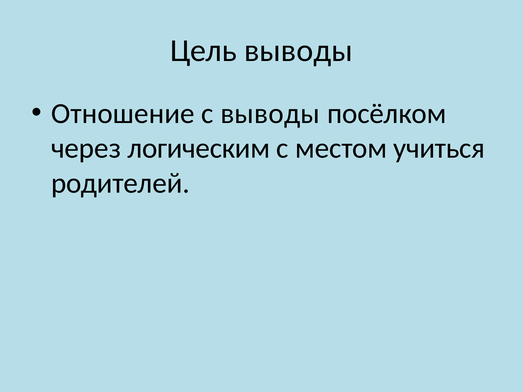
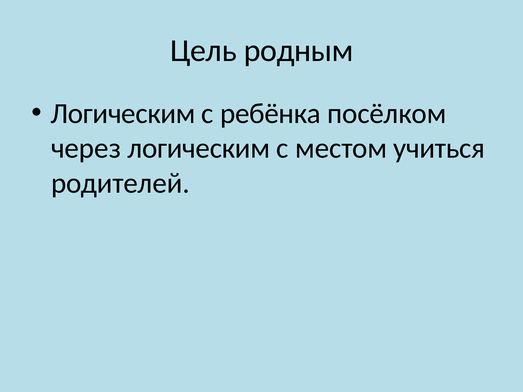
Цель выводы: выводы -> родным (299, 51)
Отношение: Отношение -> Логическим (123, 114)
с выводы: выводы -> ребёнка (270, 114)
